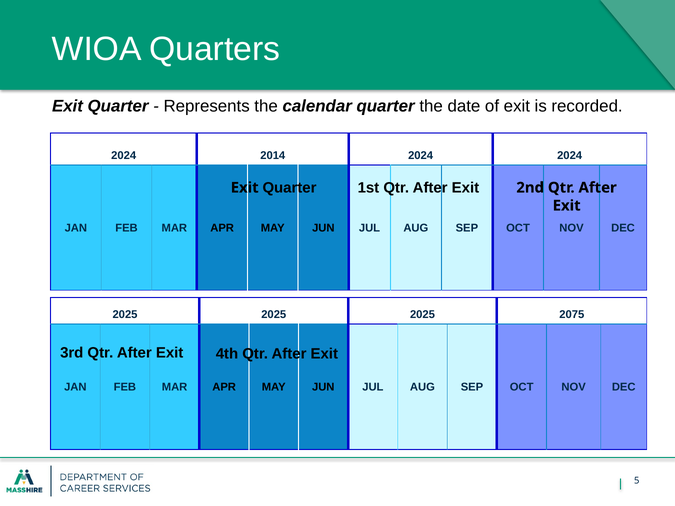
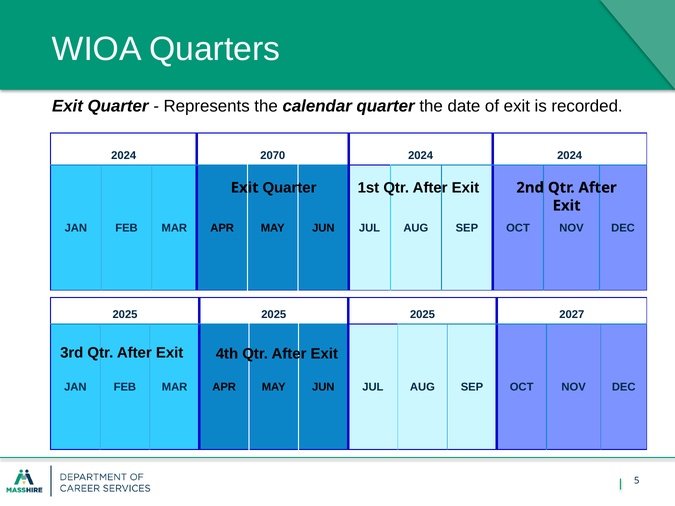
2014: 2014 -> 2070 (273, 156)
2075: 2075 -> 2027 (572, 315)
